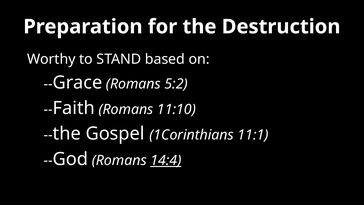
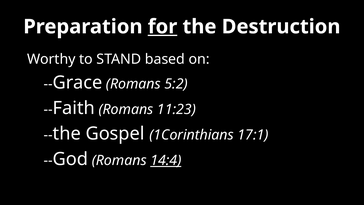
for underline: none -> present (163, 27)
11:10: 11:10 -> 11:23 (176, 109)
11:1: 11:1 -> 17:1 (253, 135)
